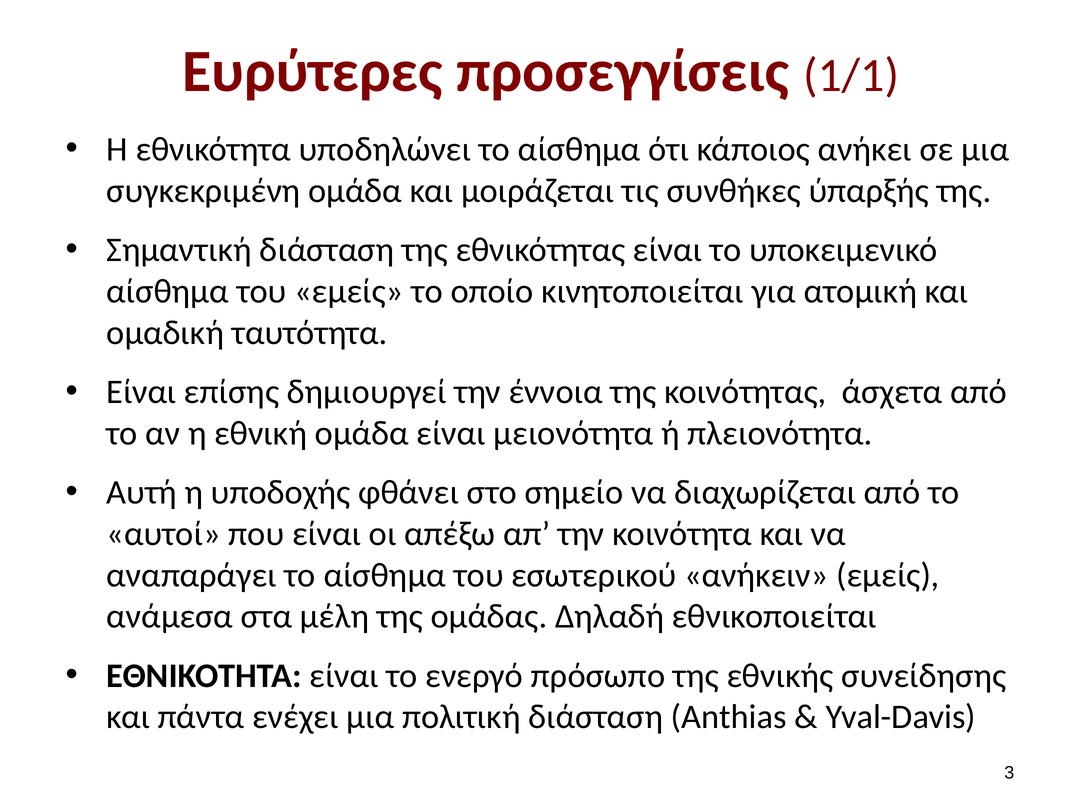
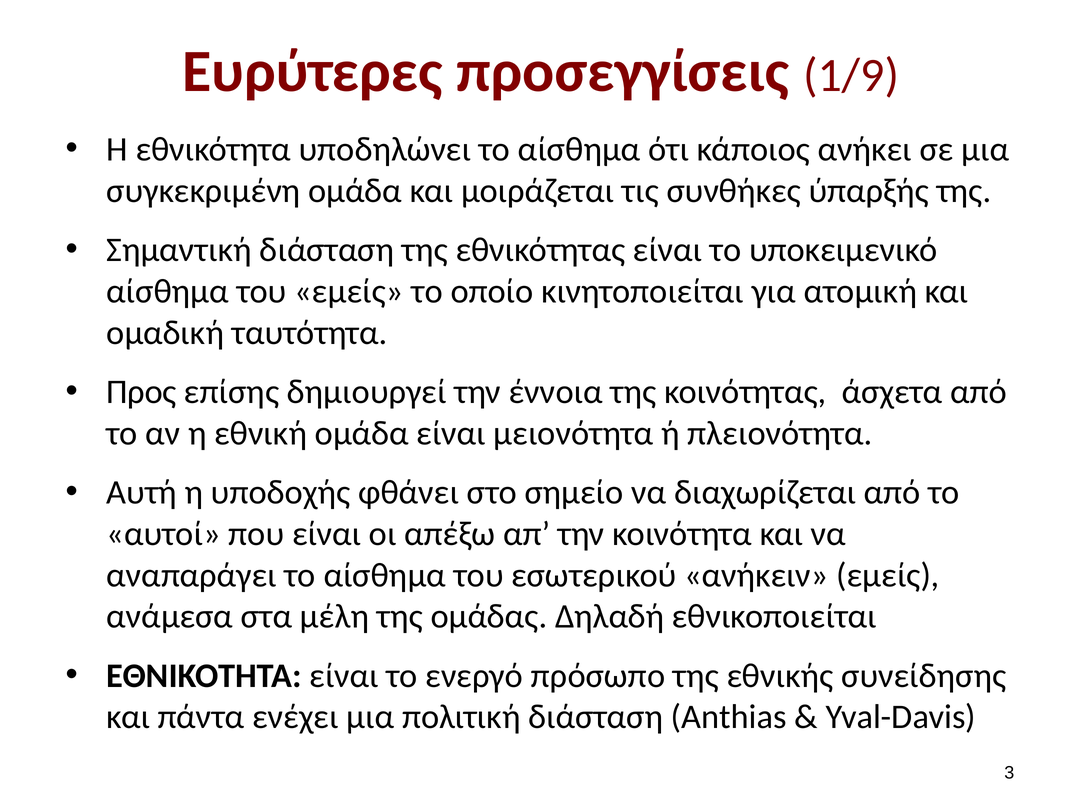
1/1: 1/1 -> 1/9 (851, 76)
Είναι: Είναι -> Προς (141, 392)
